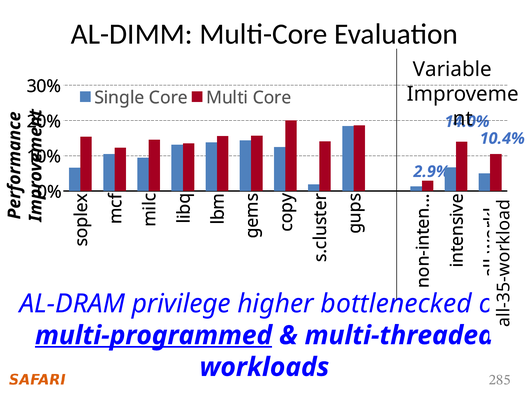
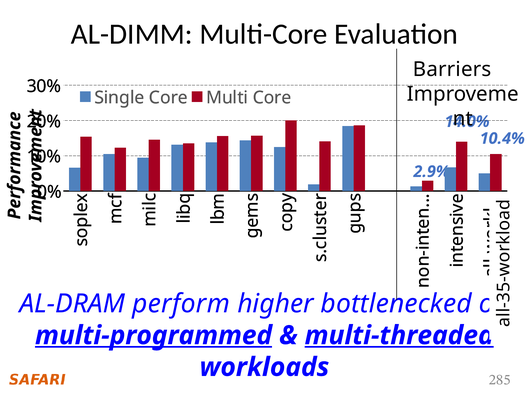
Variable: Variable -> Barriers (452, 69)
privilege: privilege -> perform (181, 303)
multi-threaded underline: none -> present (399, 335)
